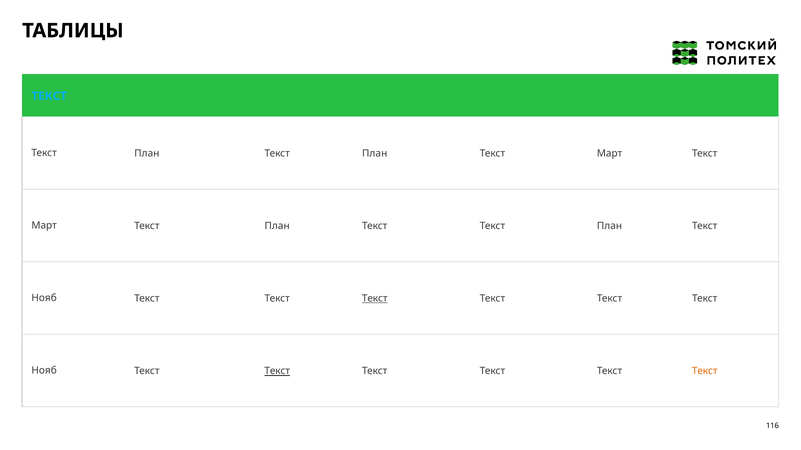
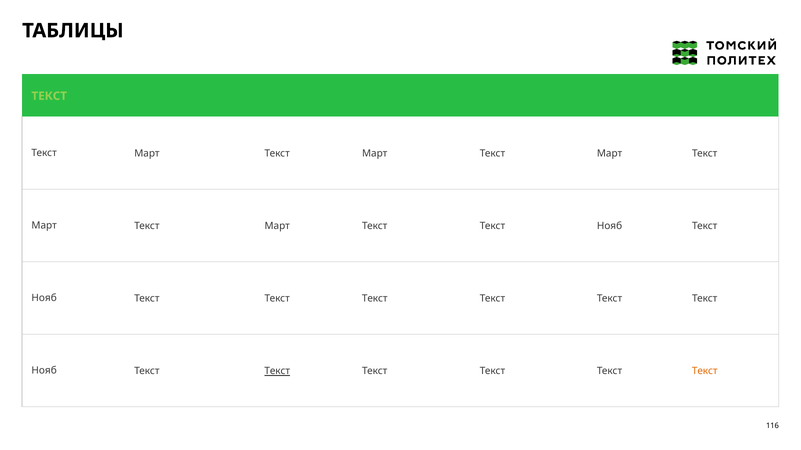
ТЕКСТ colour: light blue -> light green (49, 96)
План: План -> Март (147, 154)
План: План -> Март (375, 154)
План: План -> Март (277, 226)
План: План -> Нояб (610, 226)
Текст underline: present -> none (375, 299)
